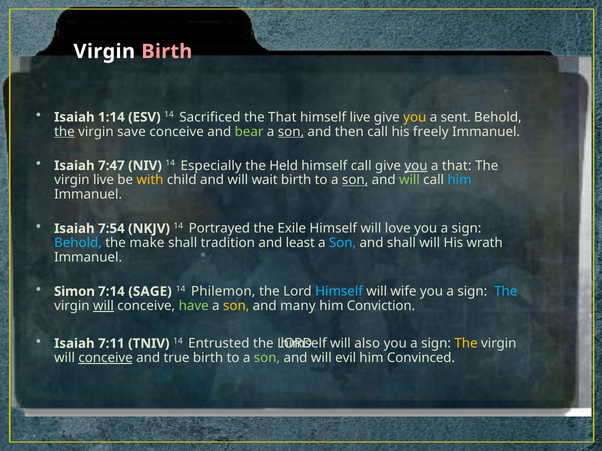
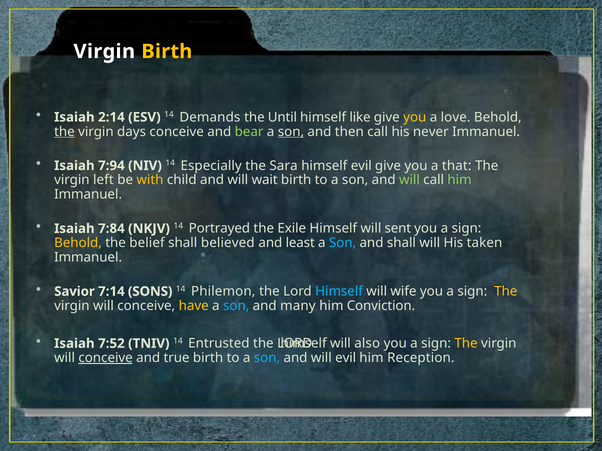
Birth colour: pink -> yellow (167, 52)
1:14: 1:14 -> 2:14 (111, 117)
Sacrificed: Sacrificed -> Demands (210, 117)
the That: That -> Until (282, 117)
himself live: live -> like (360, 117)
sent: sent -> love (456, 117)
save: save -> days (132, 132)
freely: freely -> never (431, 132)
7:47: 7:47 -> 7:94 (111, 166)
Held: Held -> Sara (284, 166)
himself call: call -> evil (361, 166)
you underline: present -> none (416, 166)
virgin live: live -> left (103, 180)
son underline: present -> none (355, 180)
him colour: light blue -> light green (460, 180)
7:54: 7:54 -> 7:84 (111, 229)
love: love -> sent (398, 229)
Behold colour: light blue -> yellow (78, 243)
make: make -> belief (147, 243)
tradition: tradition -> believed (228, 243)
wrath: wrath -> taken (485, 243)
Simon: Simon -> Savior (74, 292)
SAGE: SAGE -> SONS (150, 292)
The colour: light blue -> yellow (506, 292)
will underline: present -> none (103, 306)
have colour: light green -> yellow (194, 306)
son colour: yellow -> light blue (236, 306)
7:11: 7:11 -> 7:52 (111, 344)
son colour: light green -> light blue (267, 358)
Convinced: Convinced -> Reception (421, 358)
